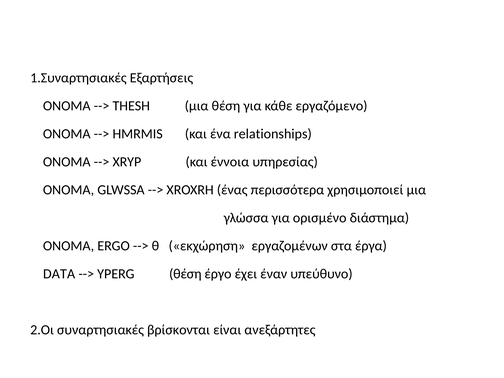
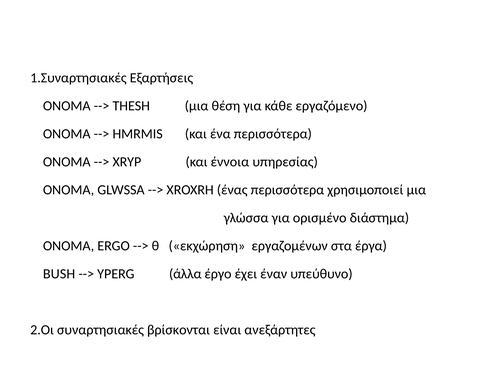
ένα relationships: relationships -> περισσότερα (273, 134)
DATA: DATA -> BUSH (59, 274)
YPERG θέση: θέση -> άλλα (185, 274)
